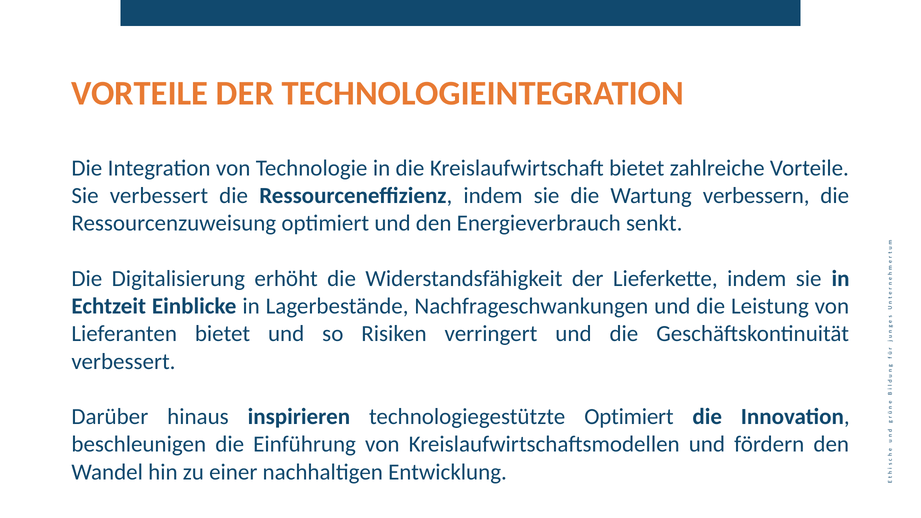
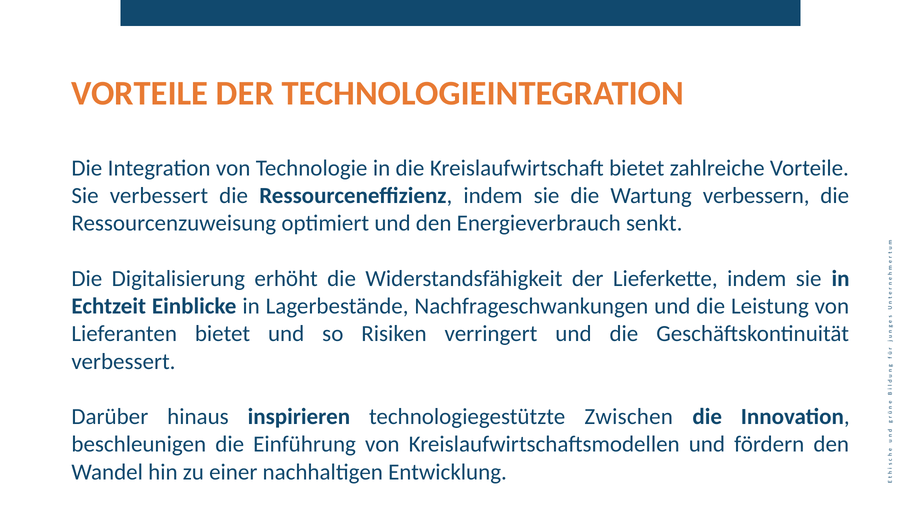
technologiegestützte Optimiert: Optimiert -> Zwischen (629, 417)
